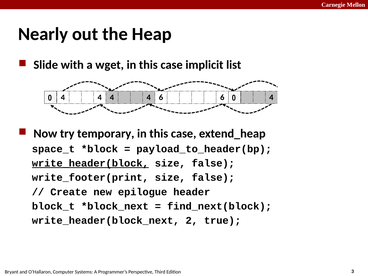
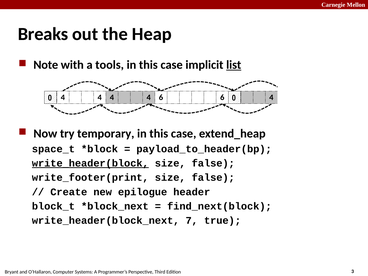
Nearly: Nearly -> Breaks (43, 34)
Slide: Slide -> Note (46, 65)
wget: wget -> tools (110, 65)
list underline: none -> present (234, 65)
2: 2 -> 7 (192, 221)
